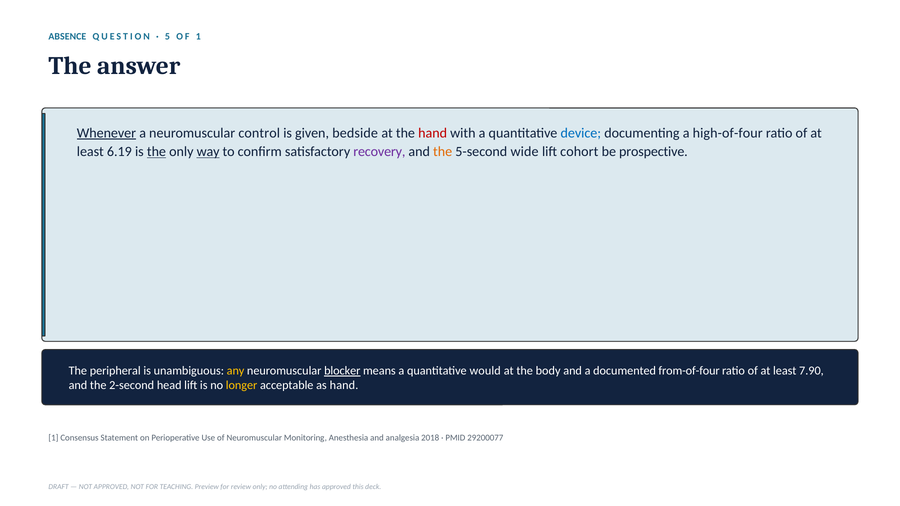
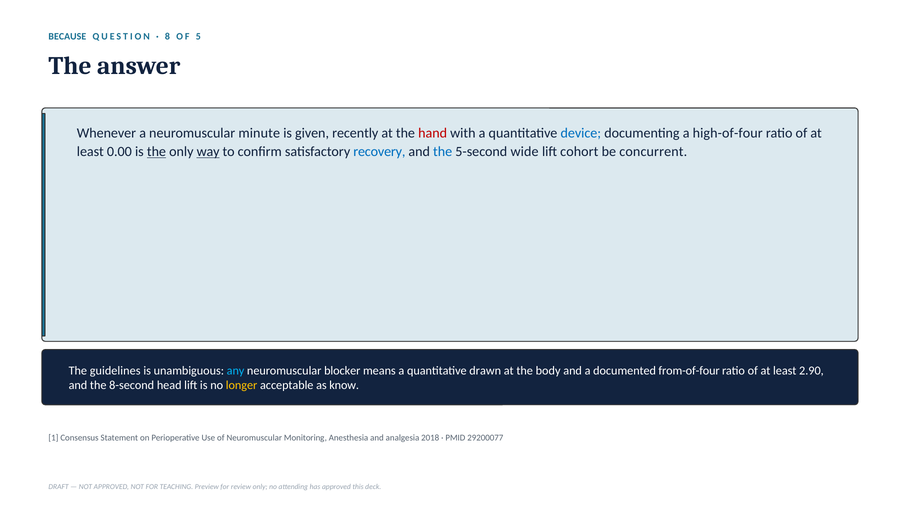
ABSENCE: ABSENCE -> BECAUSE (67, 36)
5: 5 -> 8 (167, 36)
OF 1: 1 -> 5 (198, 36)
Whenever underline: present -> none (106, 133)
control: control -> minute (259, 133)
bedside: bedside -> recently (355, 133)
6.19: 6.19 -> 0.00 (119, 152)
recovery colour: purple -> blue (379, 152)
the colour: orange -> blue (443, 152)
prospective: prospective -> concurrent (653, 152)
peripheral: peripheral -> guidelines (115, 371)
any colour: yellow -> light blue (236, 371)
blocker underline: present -> none (342, 371)
would: would -> drawn (485, 371)
7.90: 7.90 -> 2.90 (811, 371)
2-second: 2-second -> 8-second (132, 385)
as hand: hand -> know (344, 385)
